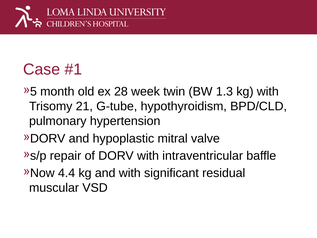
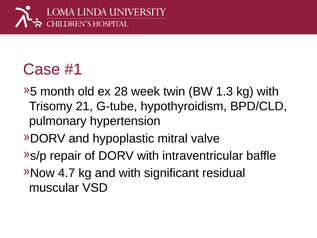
4.4: 4.4 -> 4.7 (67, 173)
